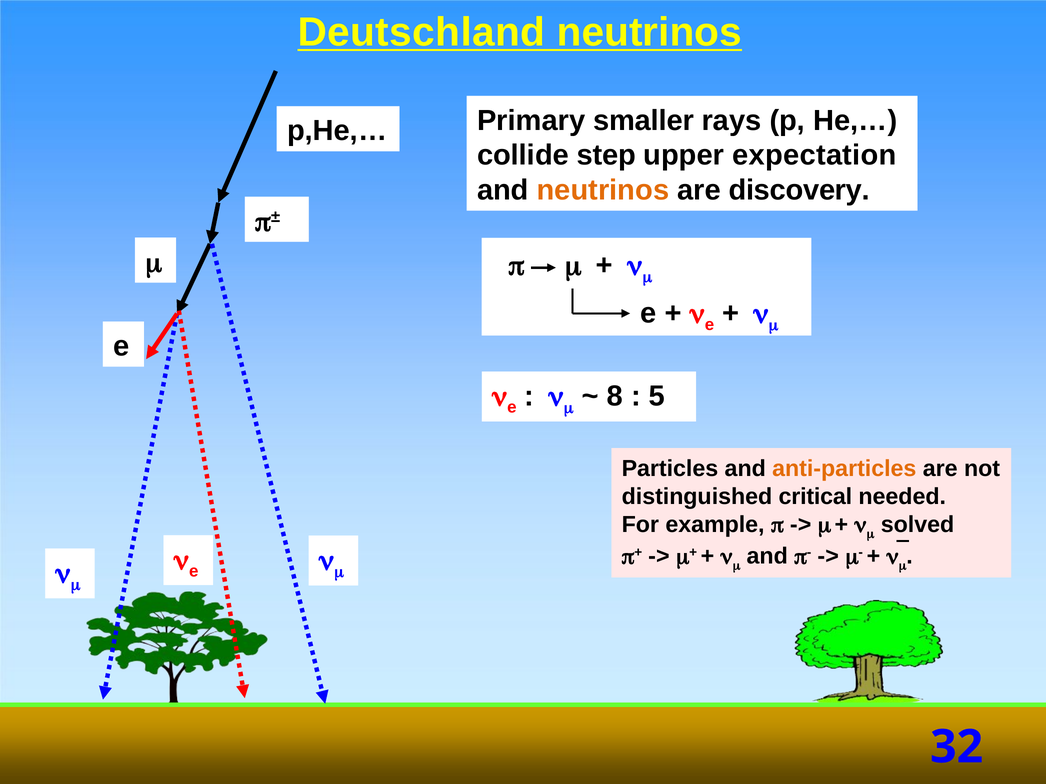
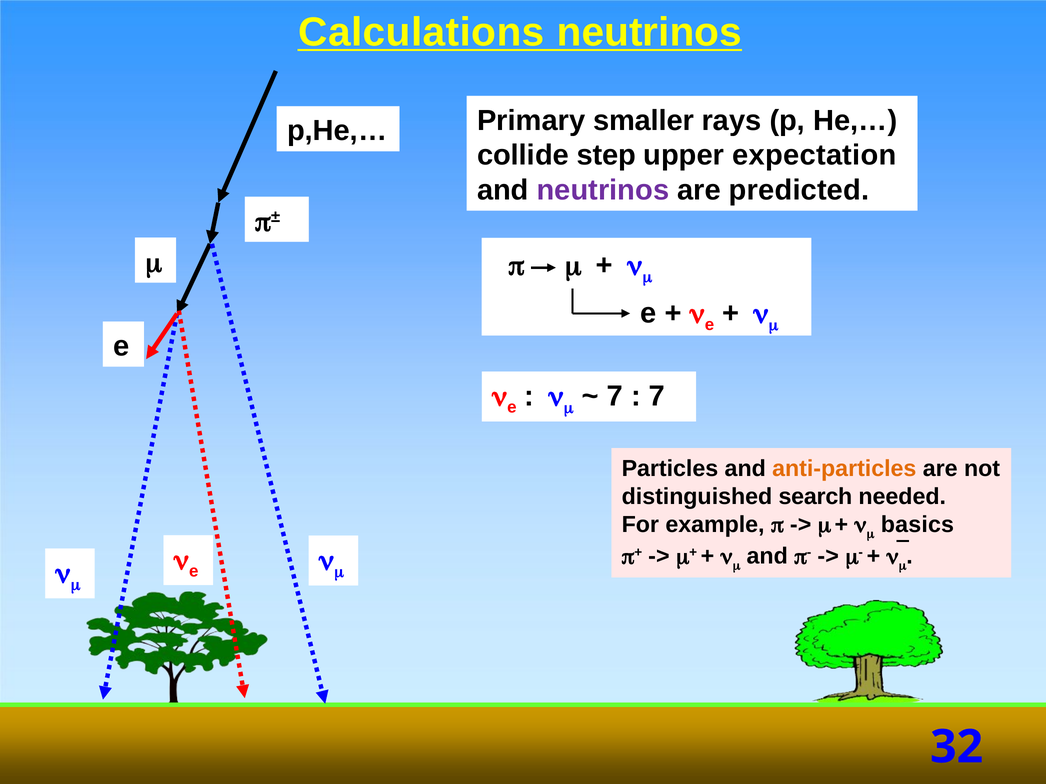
Deutschland: Deutschland -> Calculations (421, 32)
neutrinos colour: orange -> purple (603, 190)
discovery: discovery -> predicted (799, 190)
8: 8 -> 7 (615, 396)
5: 5 -> 7 (657, 396)
critical: critical -> search (815, 497)
solved: solved -> basics (917, 525)
